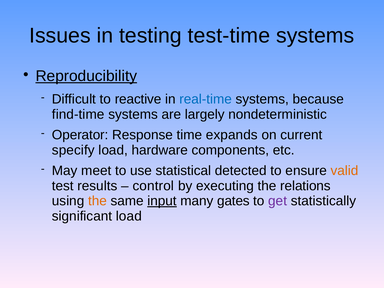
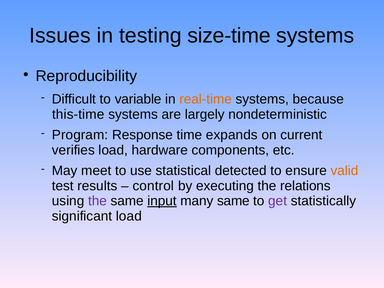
test-time: test-time -> size-time (229, 36)
Reproducibility underline: present -> none (86, 76)
reactive: reactive -> variable (138, 99)
real-time colour: blue -> orange (206, 99)
find-time: find-time -> this-time (78, 114)
Operator: Operator -> Program (80, 135)
specify: specify -> verifies (73, 150)
the colour: orange -> purple (97, 201)
many gates: gates -> same (233, 201)
